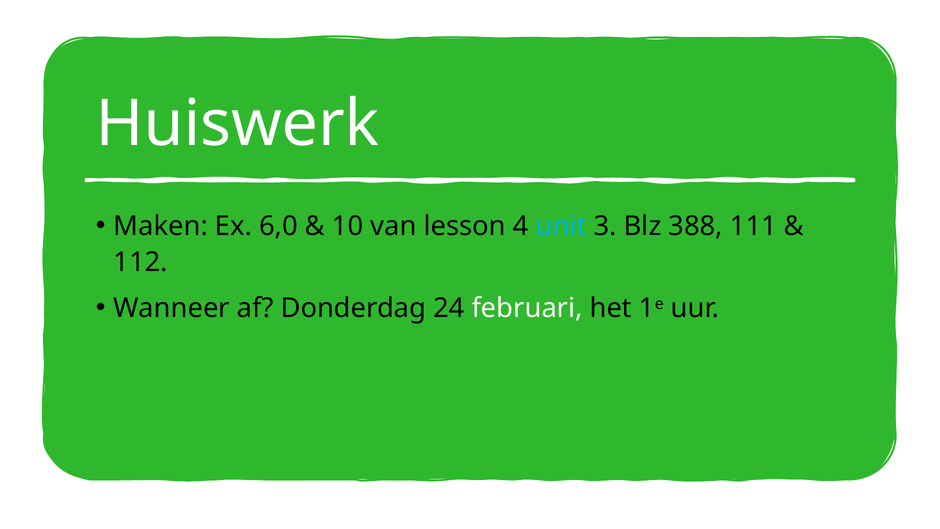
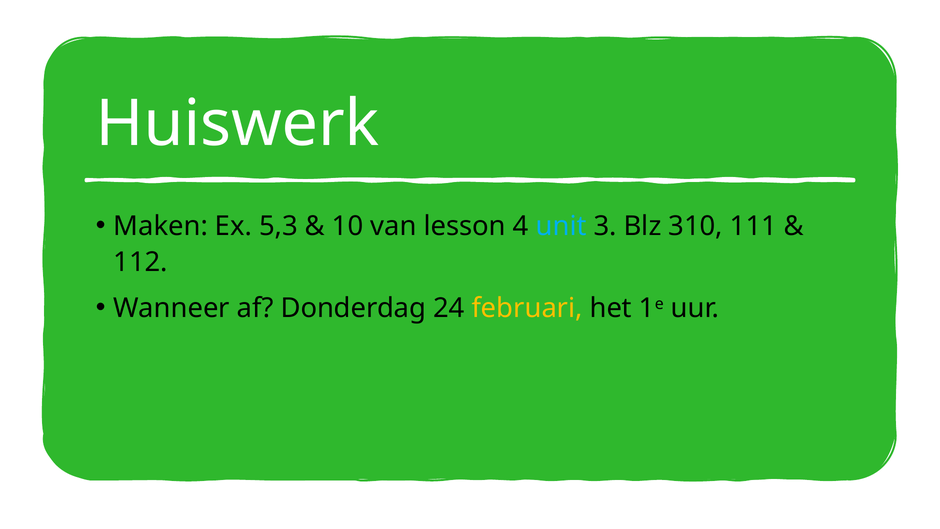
6,0: 6,0 -> 5,3 (278, 226)
388: 388 -> 310 (696, 226)
februari colour: white -> yellow (527, 308)
